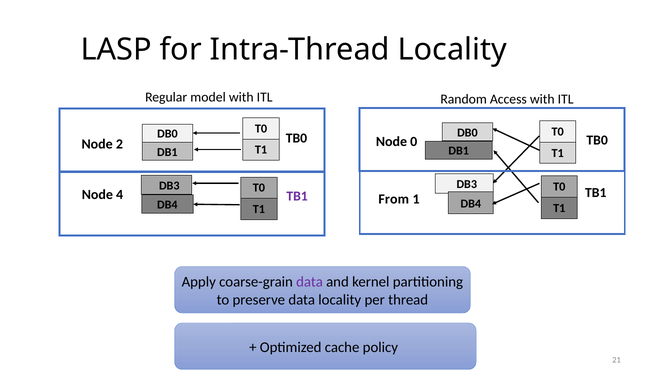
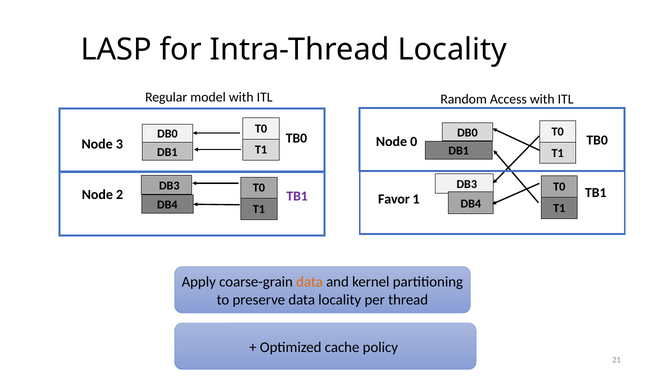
2: 2 -> 3 (119, 144)
4: 4 -> 2 (120, 194)
From: From -> Favor (394, 199)
data colour: purple -> orange (310, 282)
